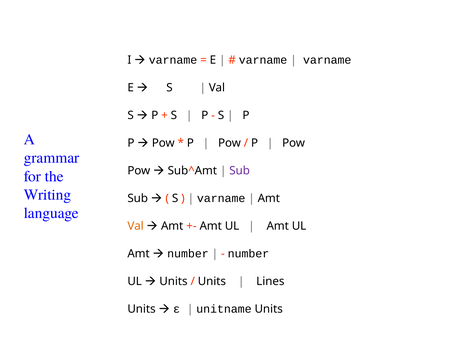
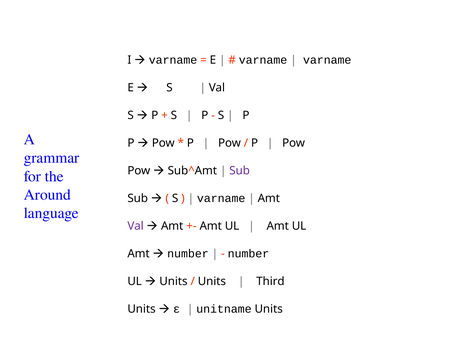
Writing: Writing -> Around (47, 195)
Val colour: orange -> purple (136, 226)
Lines: Lines -> Third (270, 281)
